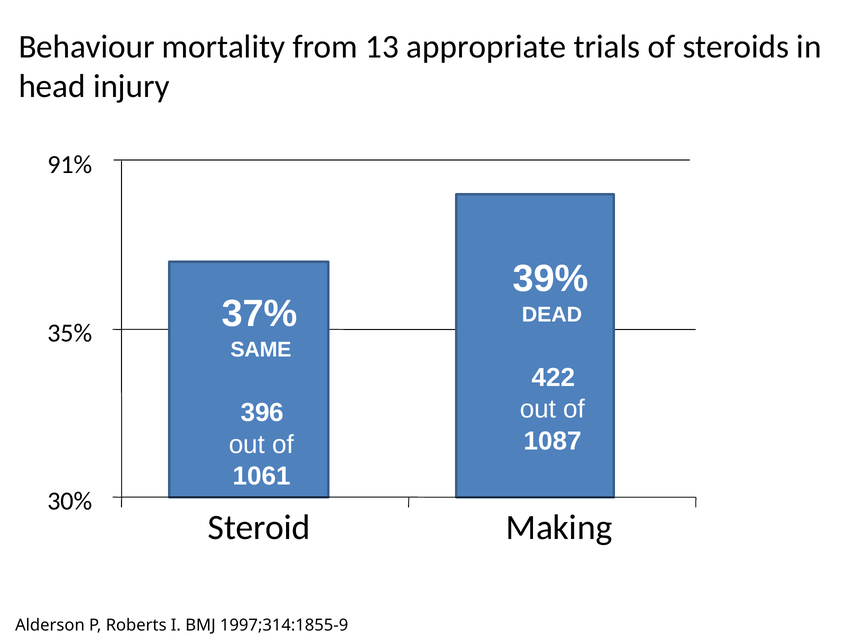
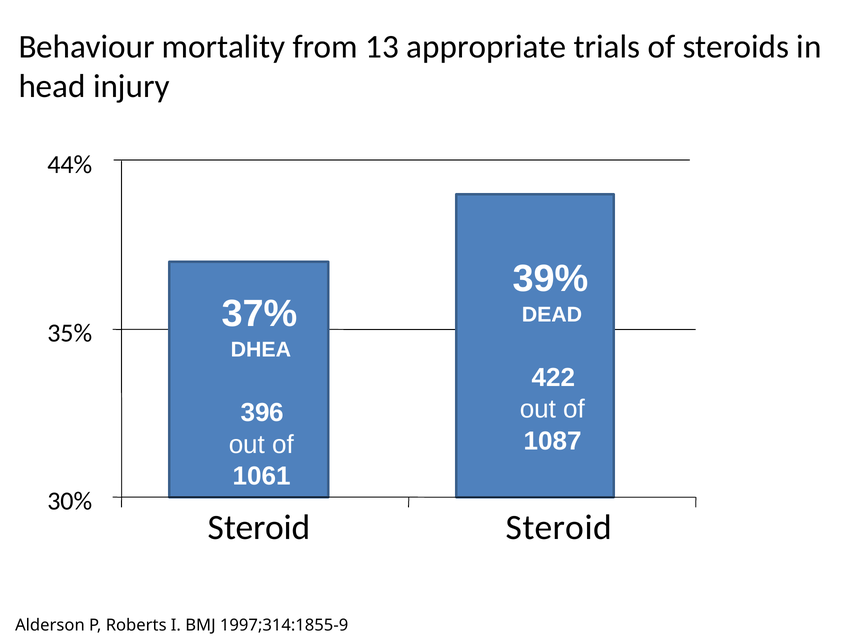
91%: 91% -> 44% (70, 165)
SAME: SAME -> DHEA (261, 350)
Steroid Making: Making -> Steroid (559, 528)
